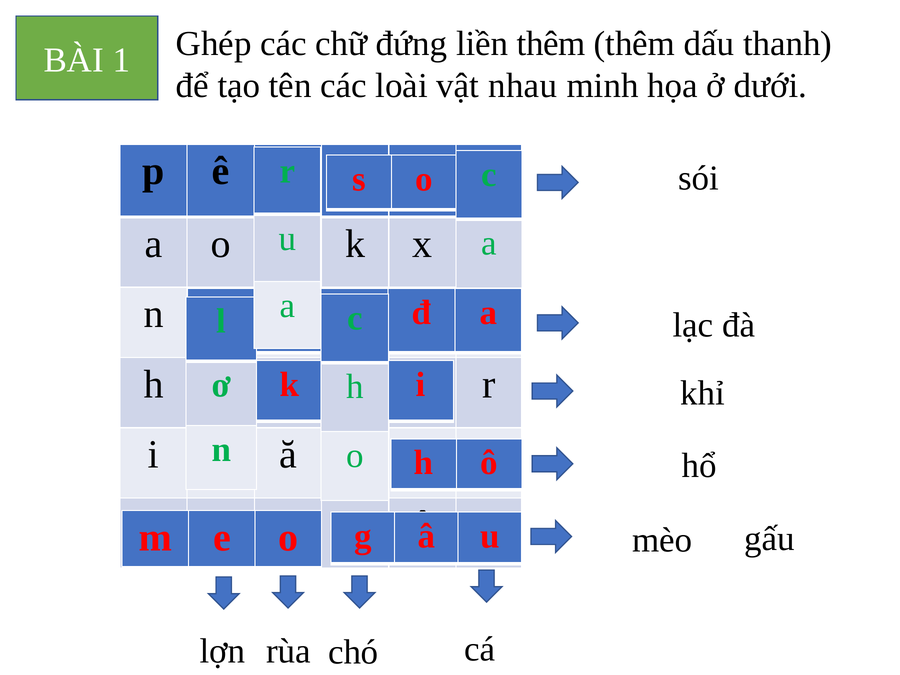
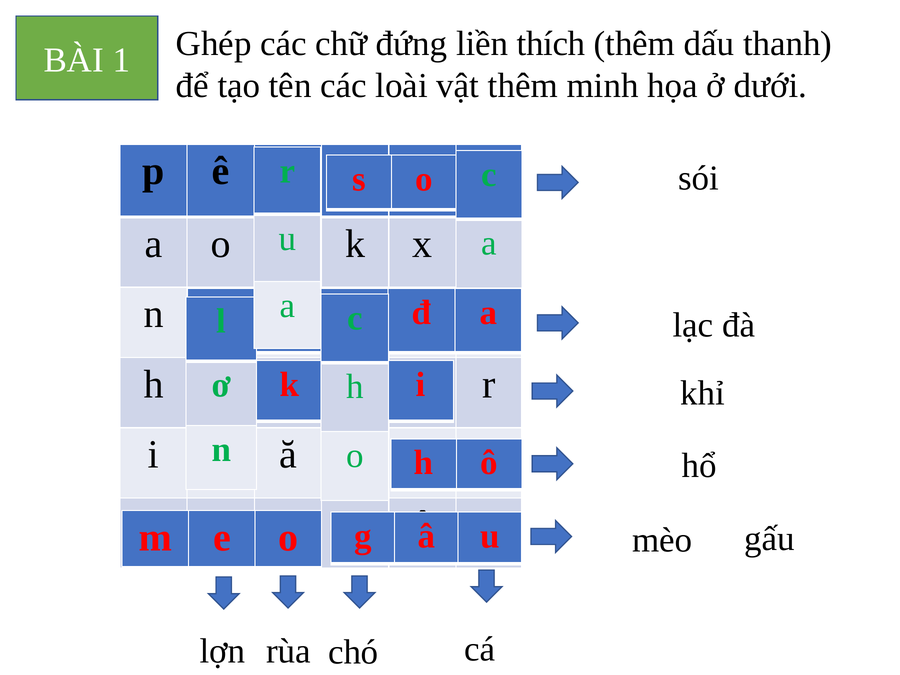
liền thêm: thêm -> thích (551, 44)
vật nhau: nhau -> thêm (523, 86)
